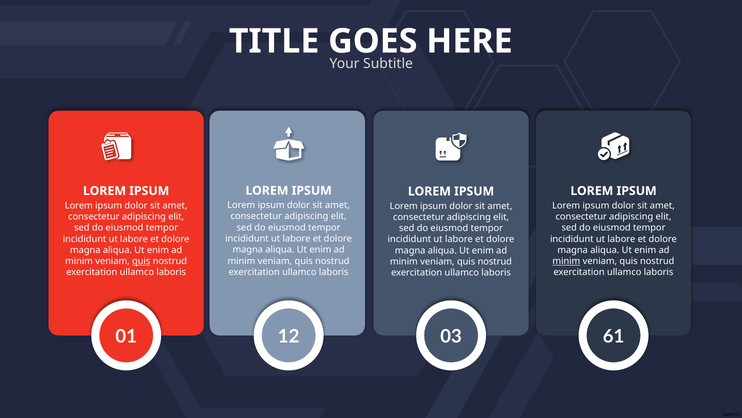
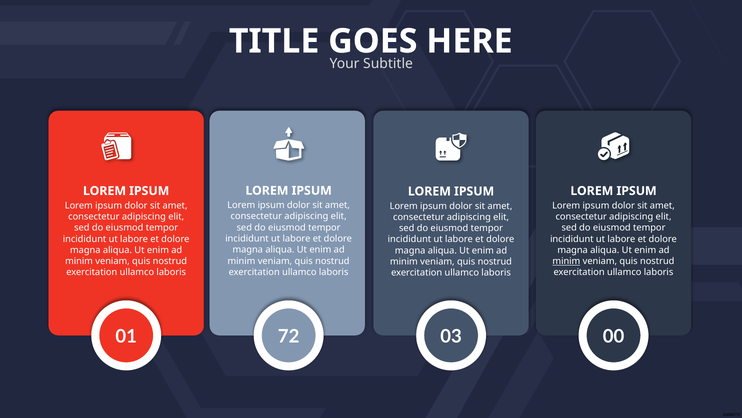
quis underline: present -> none (141, 261)
12: 12 -> 72 (289, 336)
61: 61 -> 00 (614, 336)
